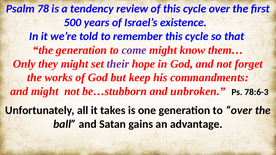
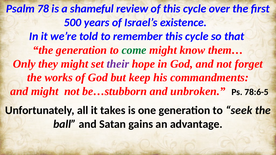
tendency: tendency -> shameful (92, 9)
come colour: purple -> green (134, 50)
78:6-3: 78:6-3 -> 78:6-5 (256, 92)
to over: over -> seek (239, 110)
